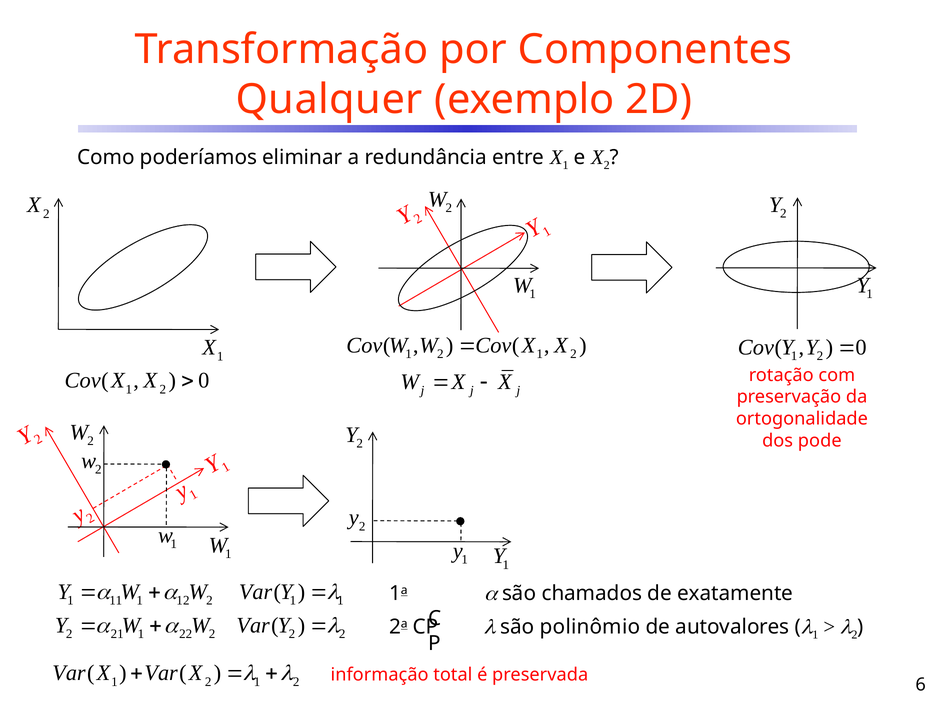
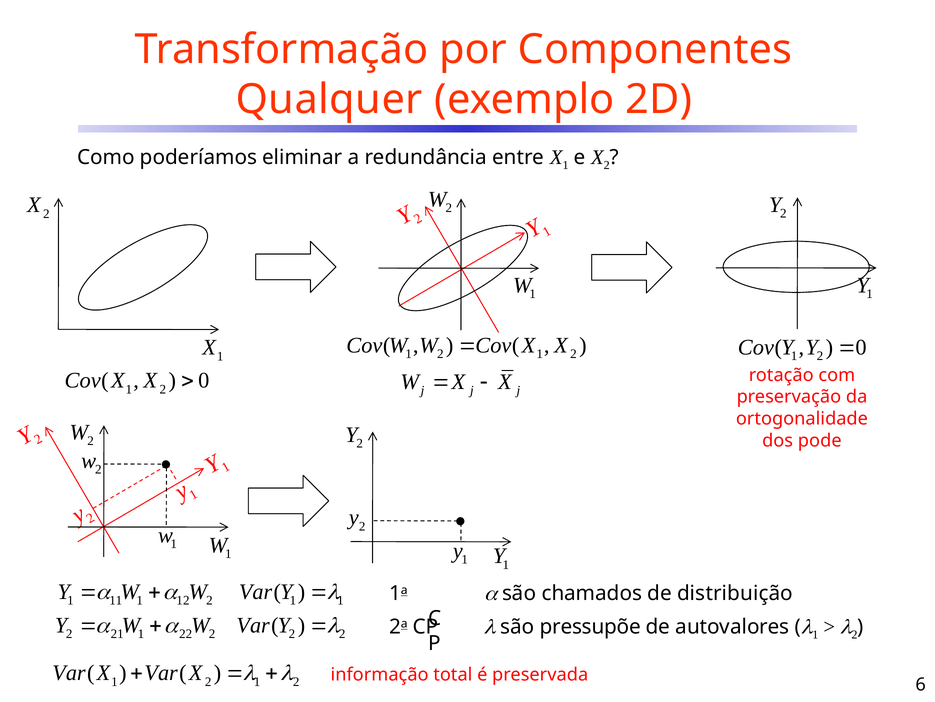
exatamente: exatamente -> distribuição (735, 593)
polinômio: polinômio -> pressupõe (590, 626)
